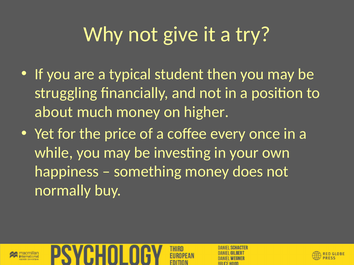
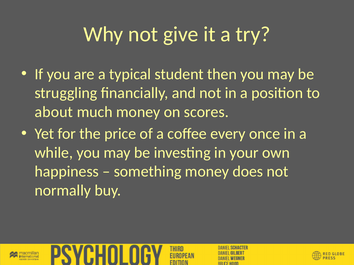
higher: higher -> scores (206, 112)
